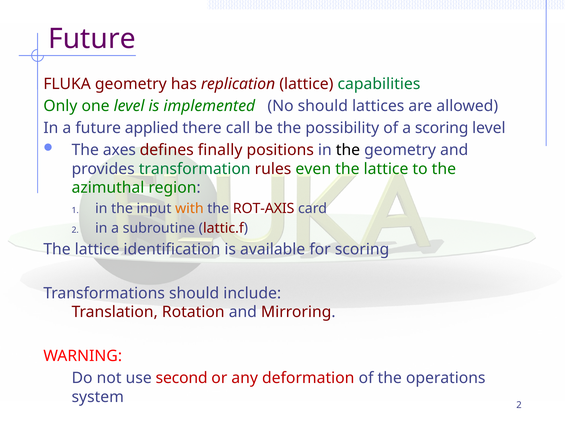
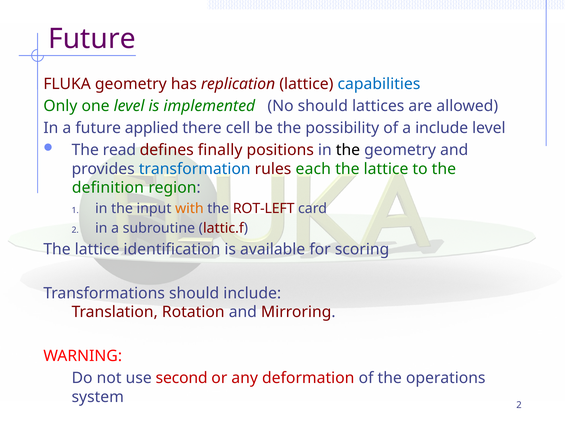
capabilities colour: green -> blue (379, 84)
call: call -> cell (238, 128)
a scoring: scoring -> include (442, 128)
axes: axes -> read (119, 150)
transformation colour: green -> blue (195, 169)
even: even -> each (313, 169)
azimuthal: azimuthal -> definition (108, 188)
ROT-AXIS: ROT-AXIS -> ROT-LEFT (264, 208)
